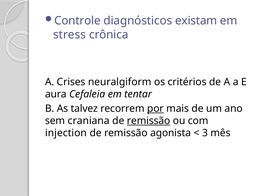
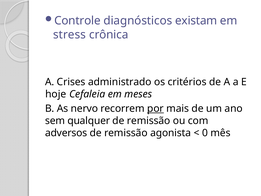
neuralgiform: neuralgiform -> administrado (120, 82)
aura: aura -> hoje (56, 94)
tentar: tentar -> meses (138, 94)
talvez: talvez -> nervo (84, 108)
craniana: craniana -> qualquer (89, 121)
remissão underline: present -> none (149, 121)
injection: injection -> adversos (66, 133)
3: 3 -> 0 (205, 133)
